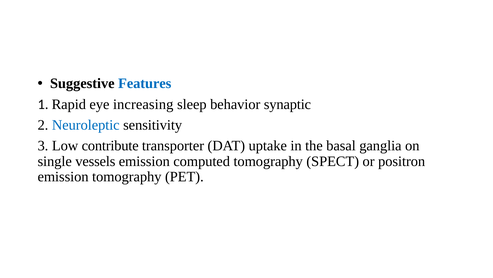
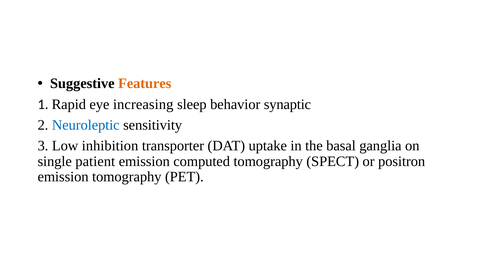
Features colour: blue -> orange (145, 83)
contribute: contribute -> inhibition (110, 145)
vessels: vessels -> patient (95, 161)
